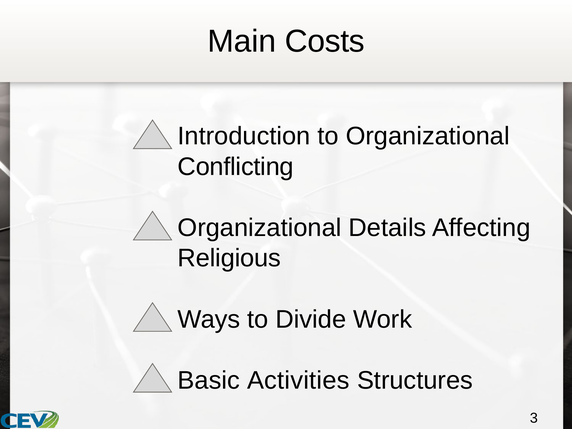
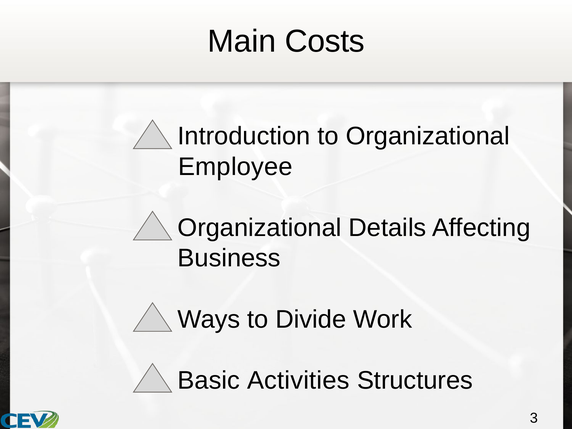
Conflicting: Conflicting -> Employee (235, 167)
Religious: Religious -> Business (229, 258)
